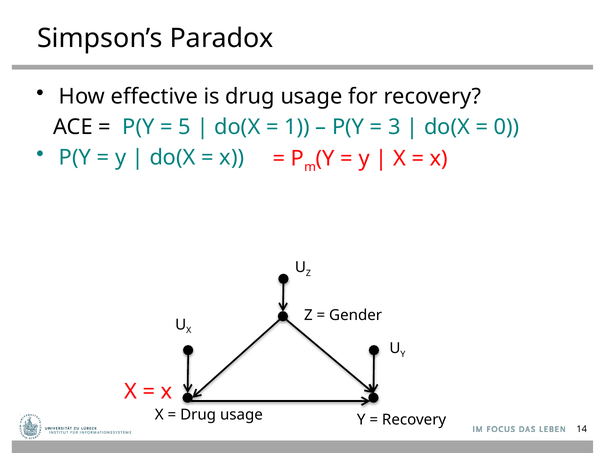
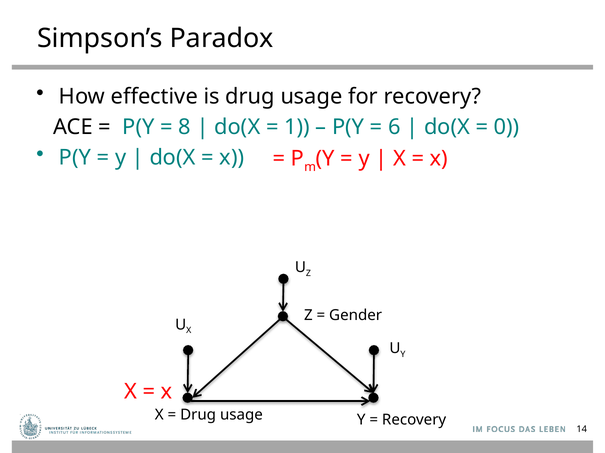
5: 5 -> 8 (185, 127)
3: 3 -> 6 (394, 127)
